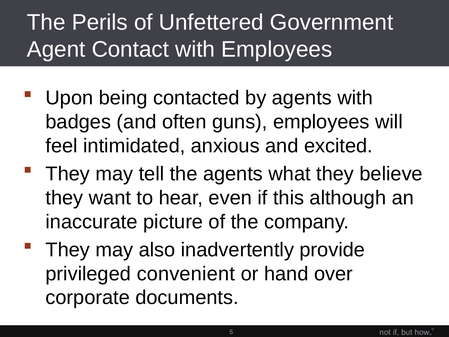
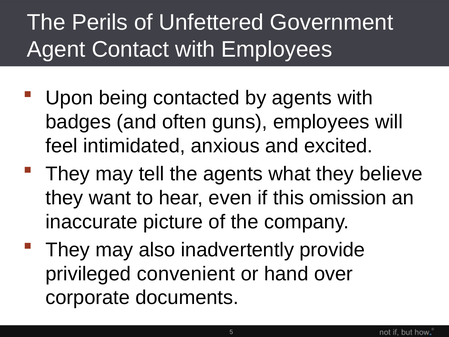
although: although -> omission (348, 198)
